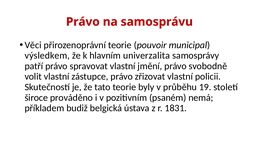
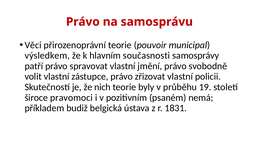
univerzalita: univerzalita -> současnosti (146, 55)
tato: tato -> nich (102, 87)
prováděno: prováděno -> pravomoci (71, 97)
